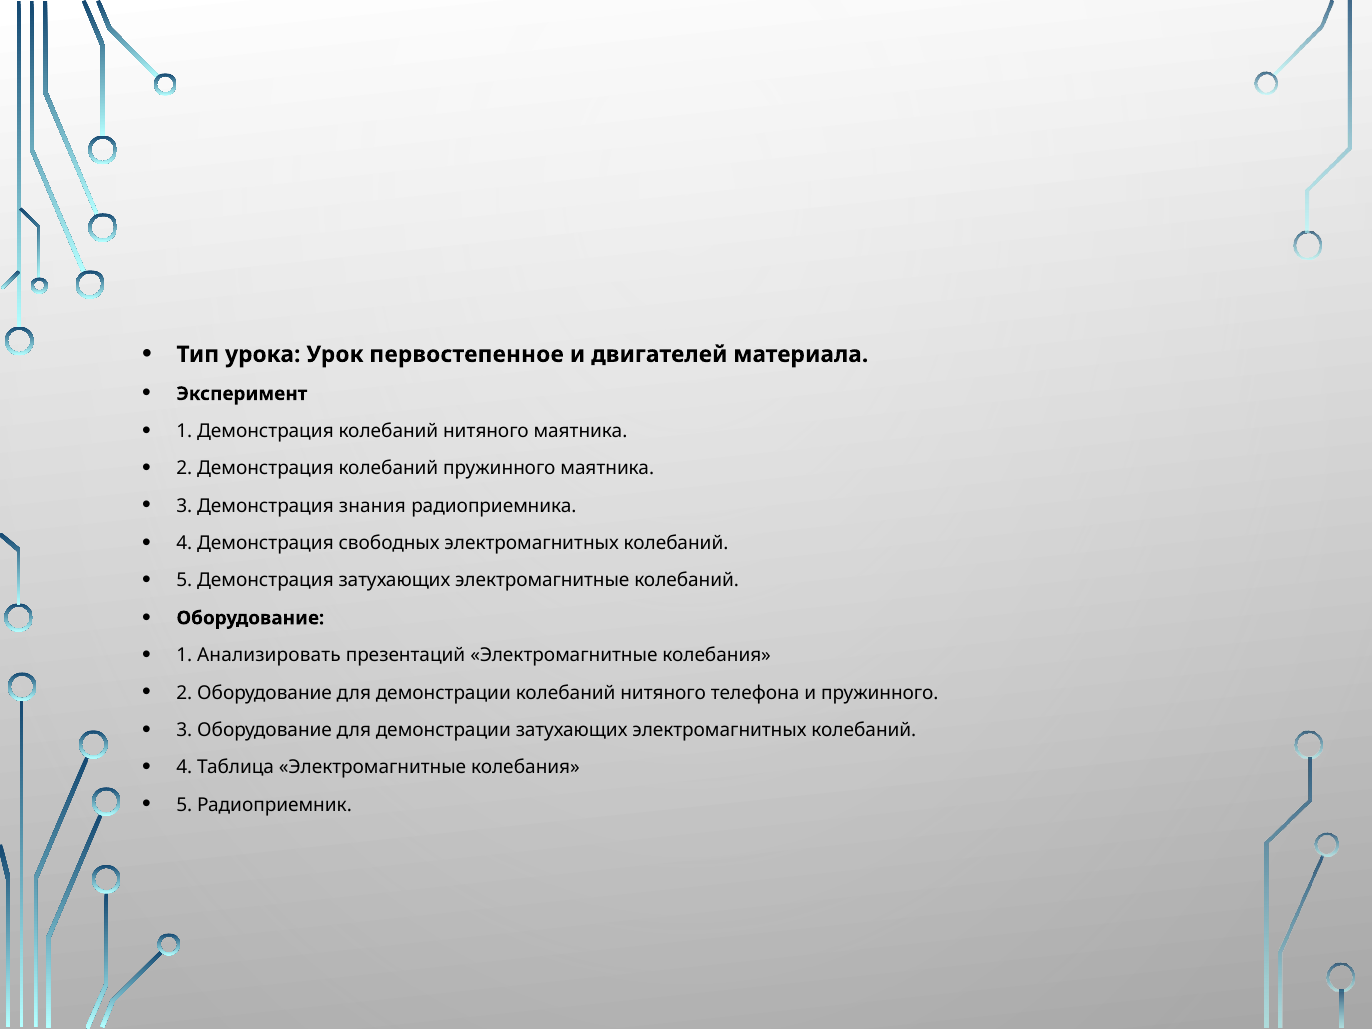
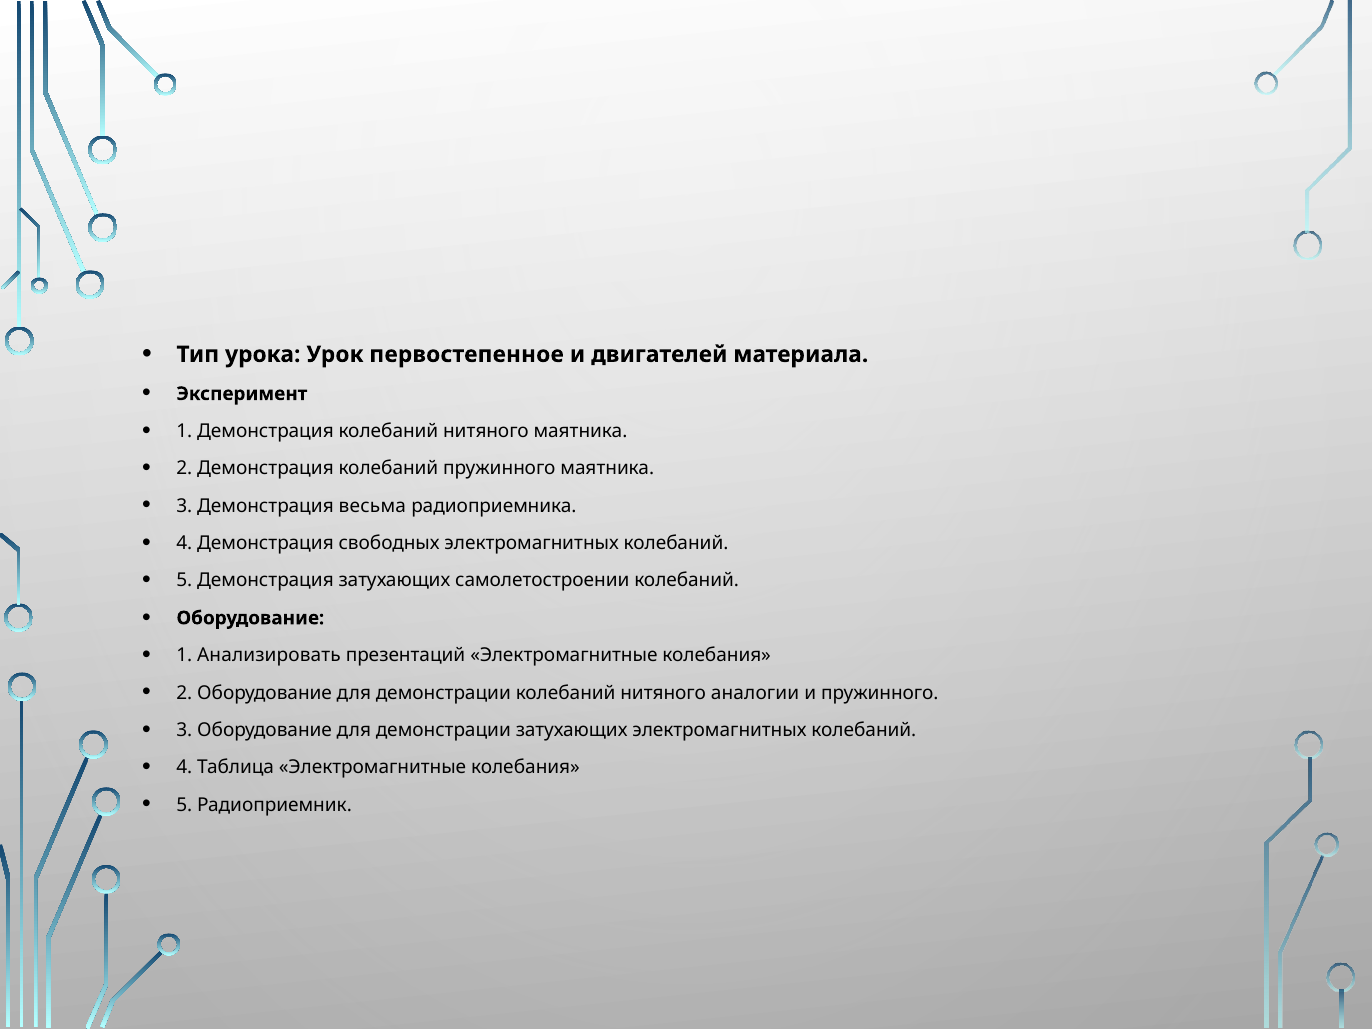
знания: знания -> весьма (372, 506)
затухающих электромагнитные: электромагнитные -> самолетостроении (542, 581)
телефона: телефона -> аналогии (755, 693)
